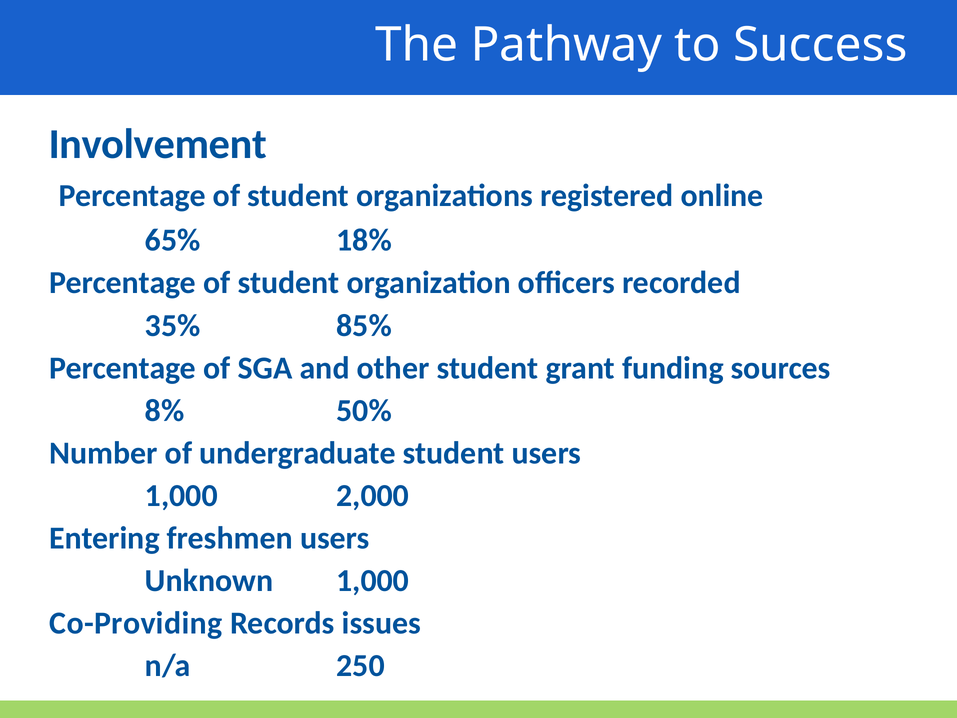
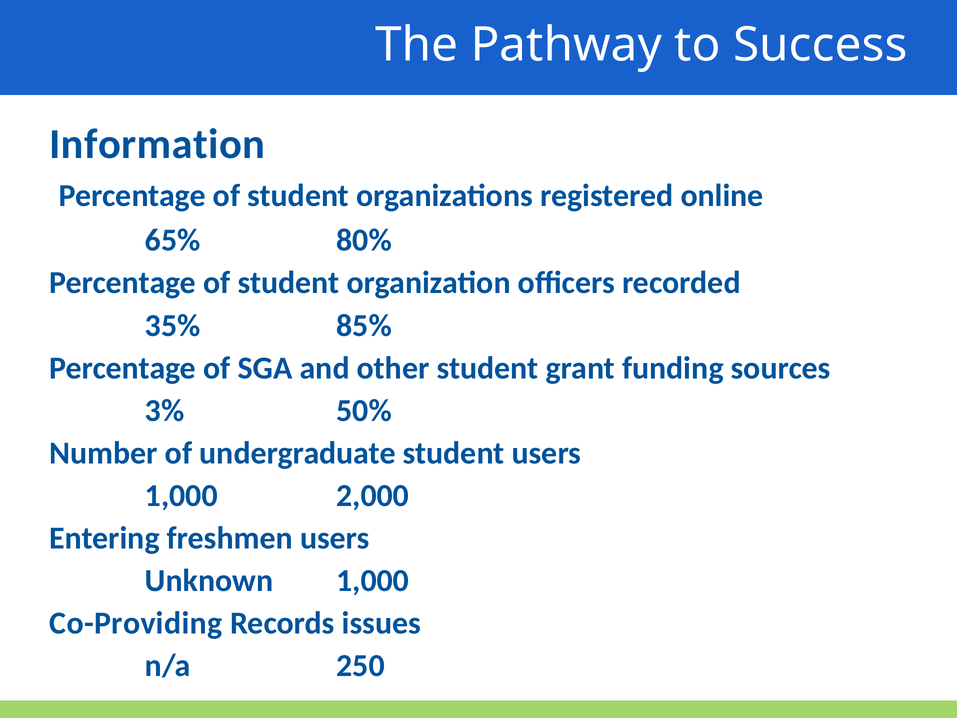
Involvement: Involvement -> Information (157, 144)
18%: 18% -> 80% (364, 240)
8%: 8% -> 3% (165, 410)
